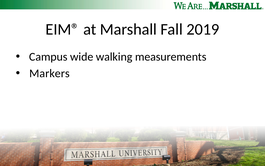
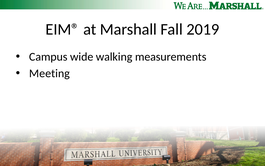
Markers: Markers -> Meeting (50, 73)
